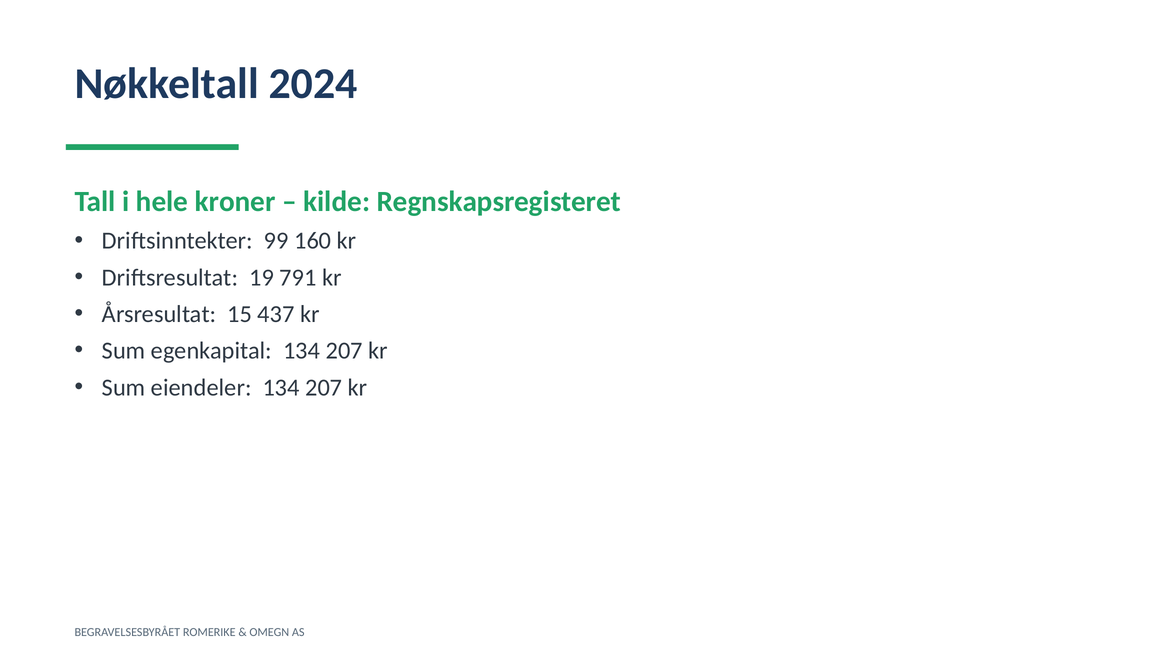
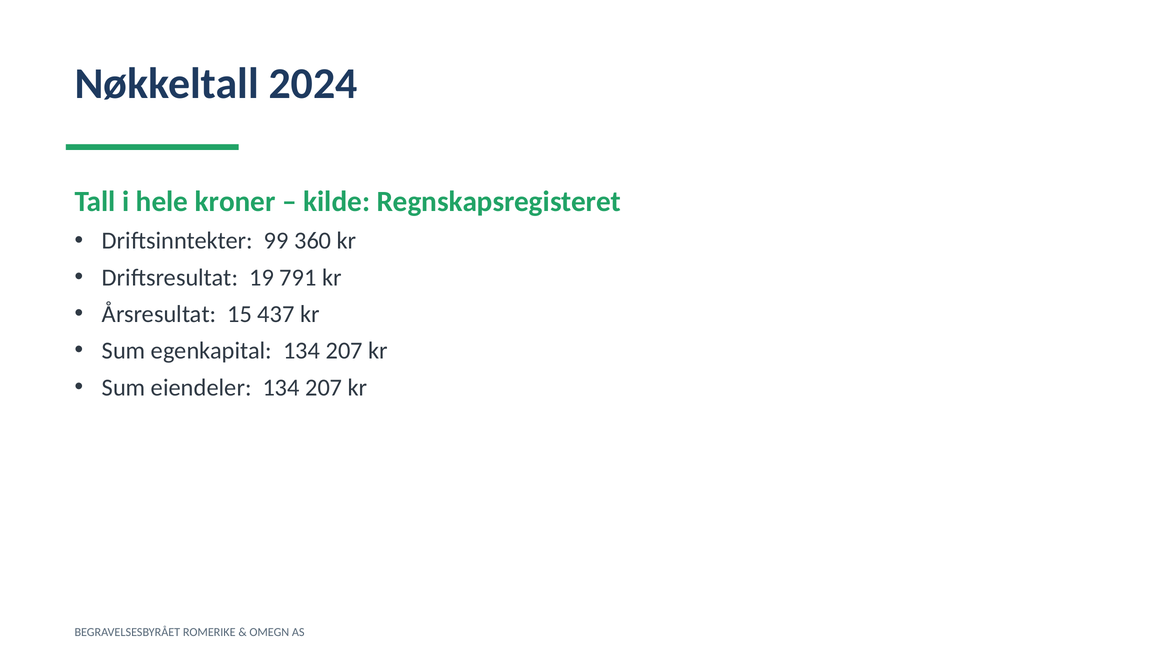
160: 160 -> 360 (313, 241)
